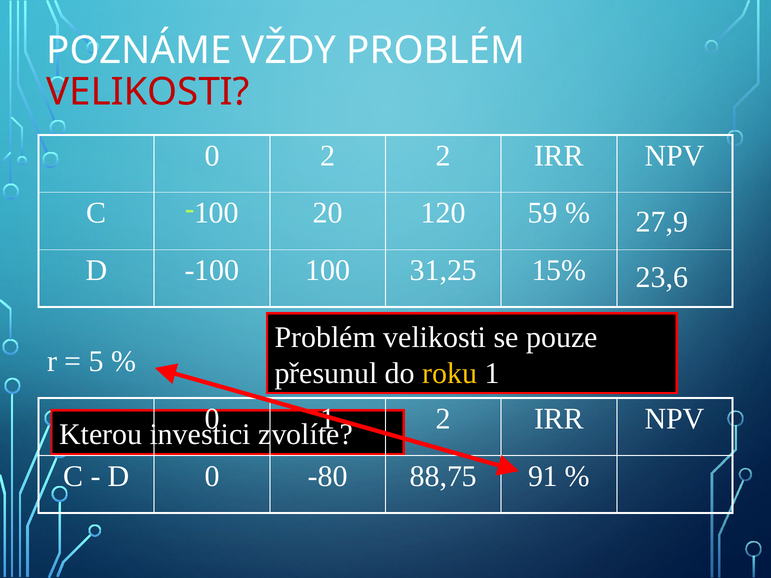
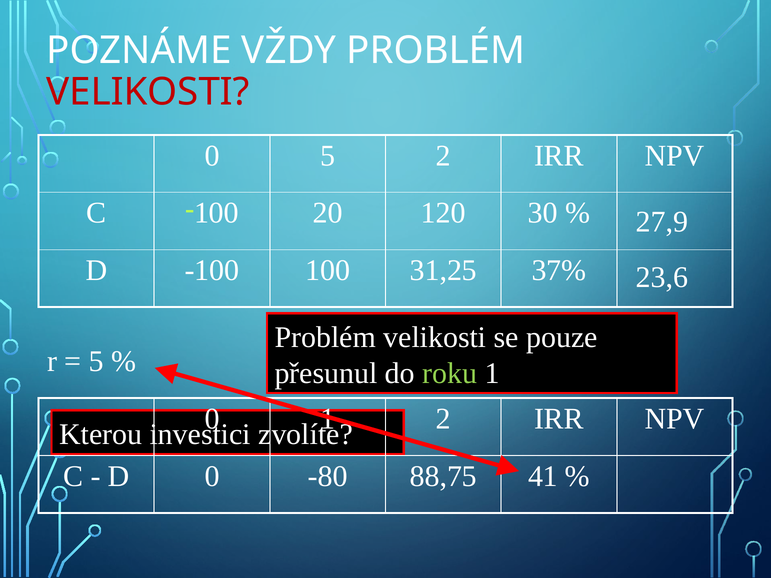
0 2: 2 -> 5 (328, 156)
59: 59 -> 30 (543, 213)
15%: 15% -> 37% (559, 271)
roku colour: yellow -> light green (450, 373)
91: 91 -> 41 (543, 477)
